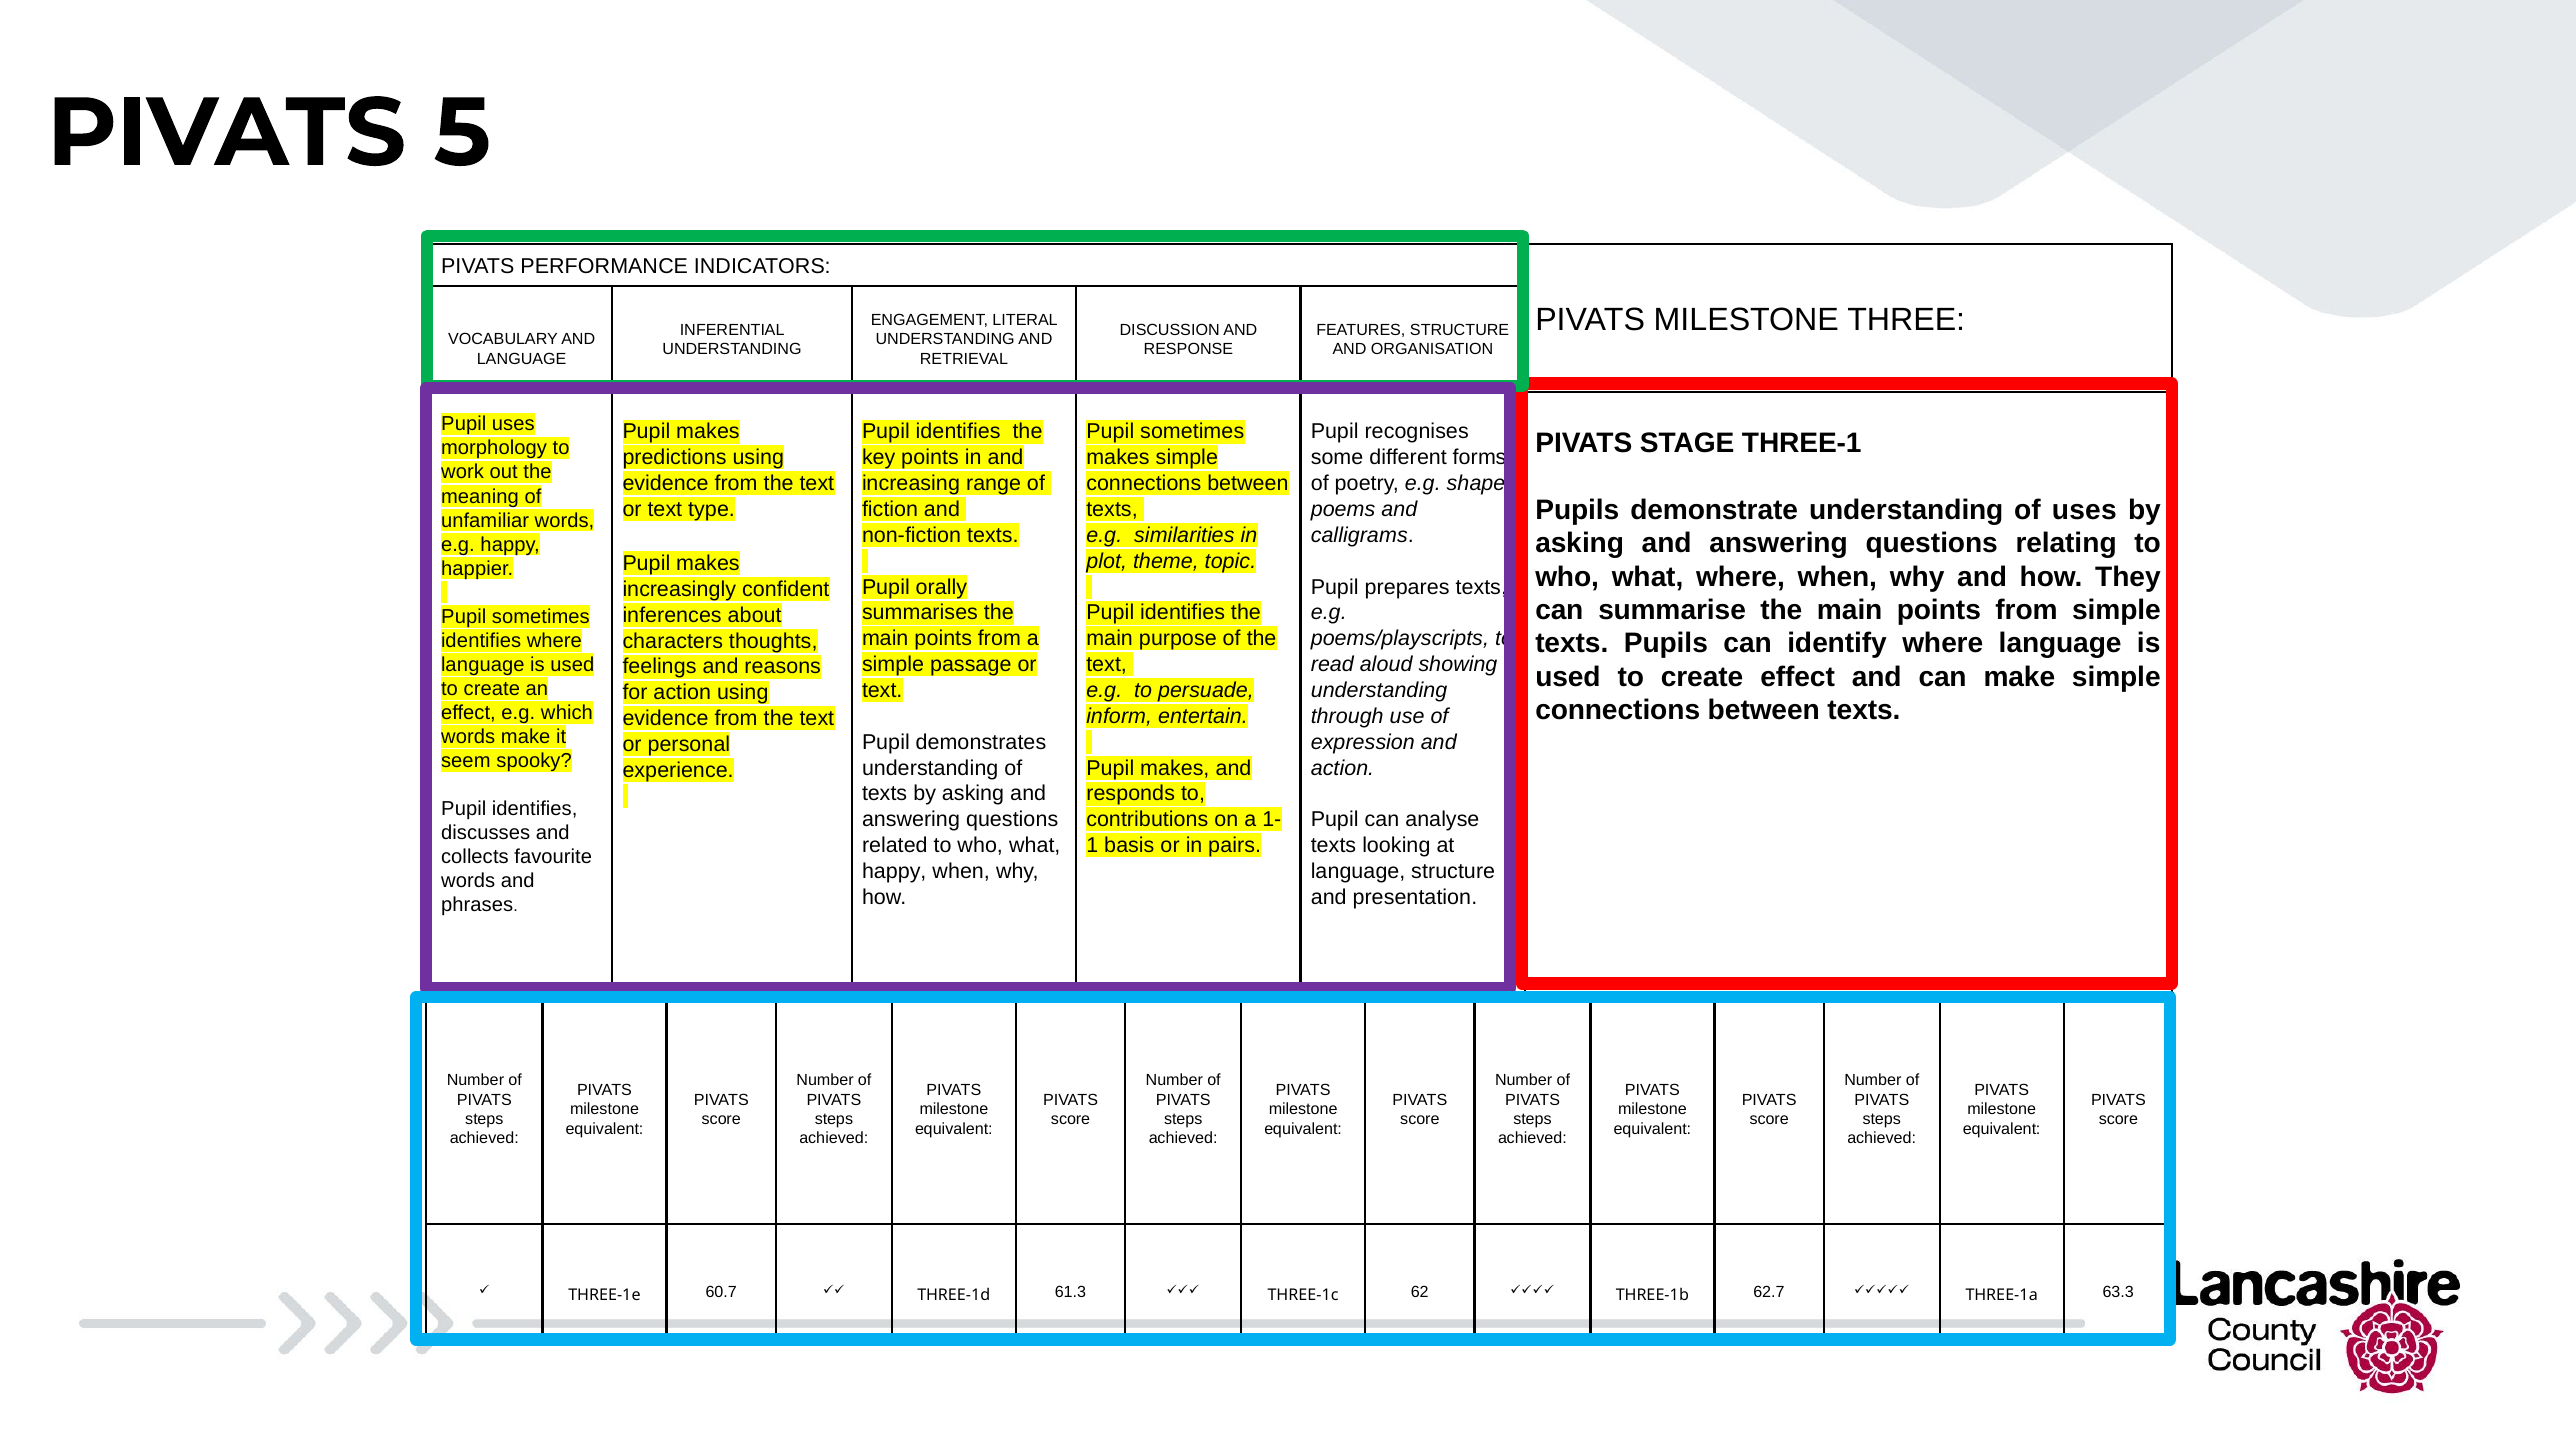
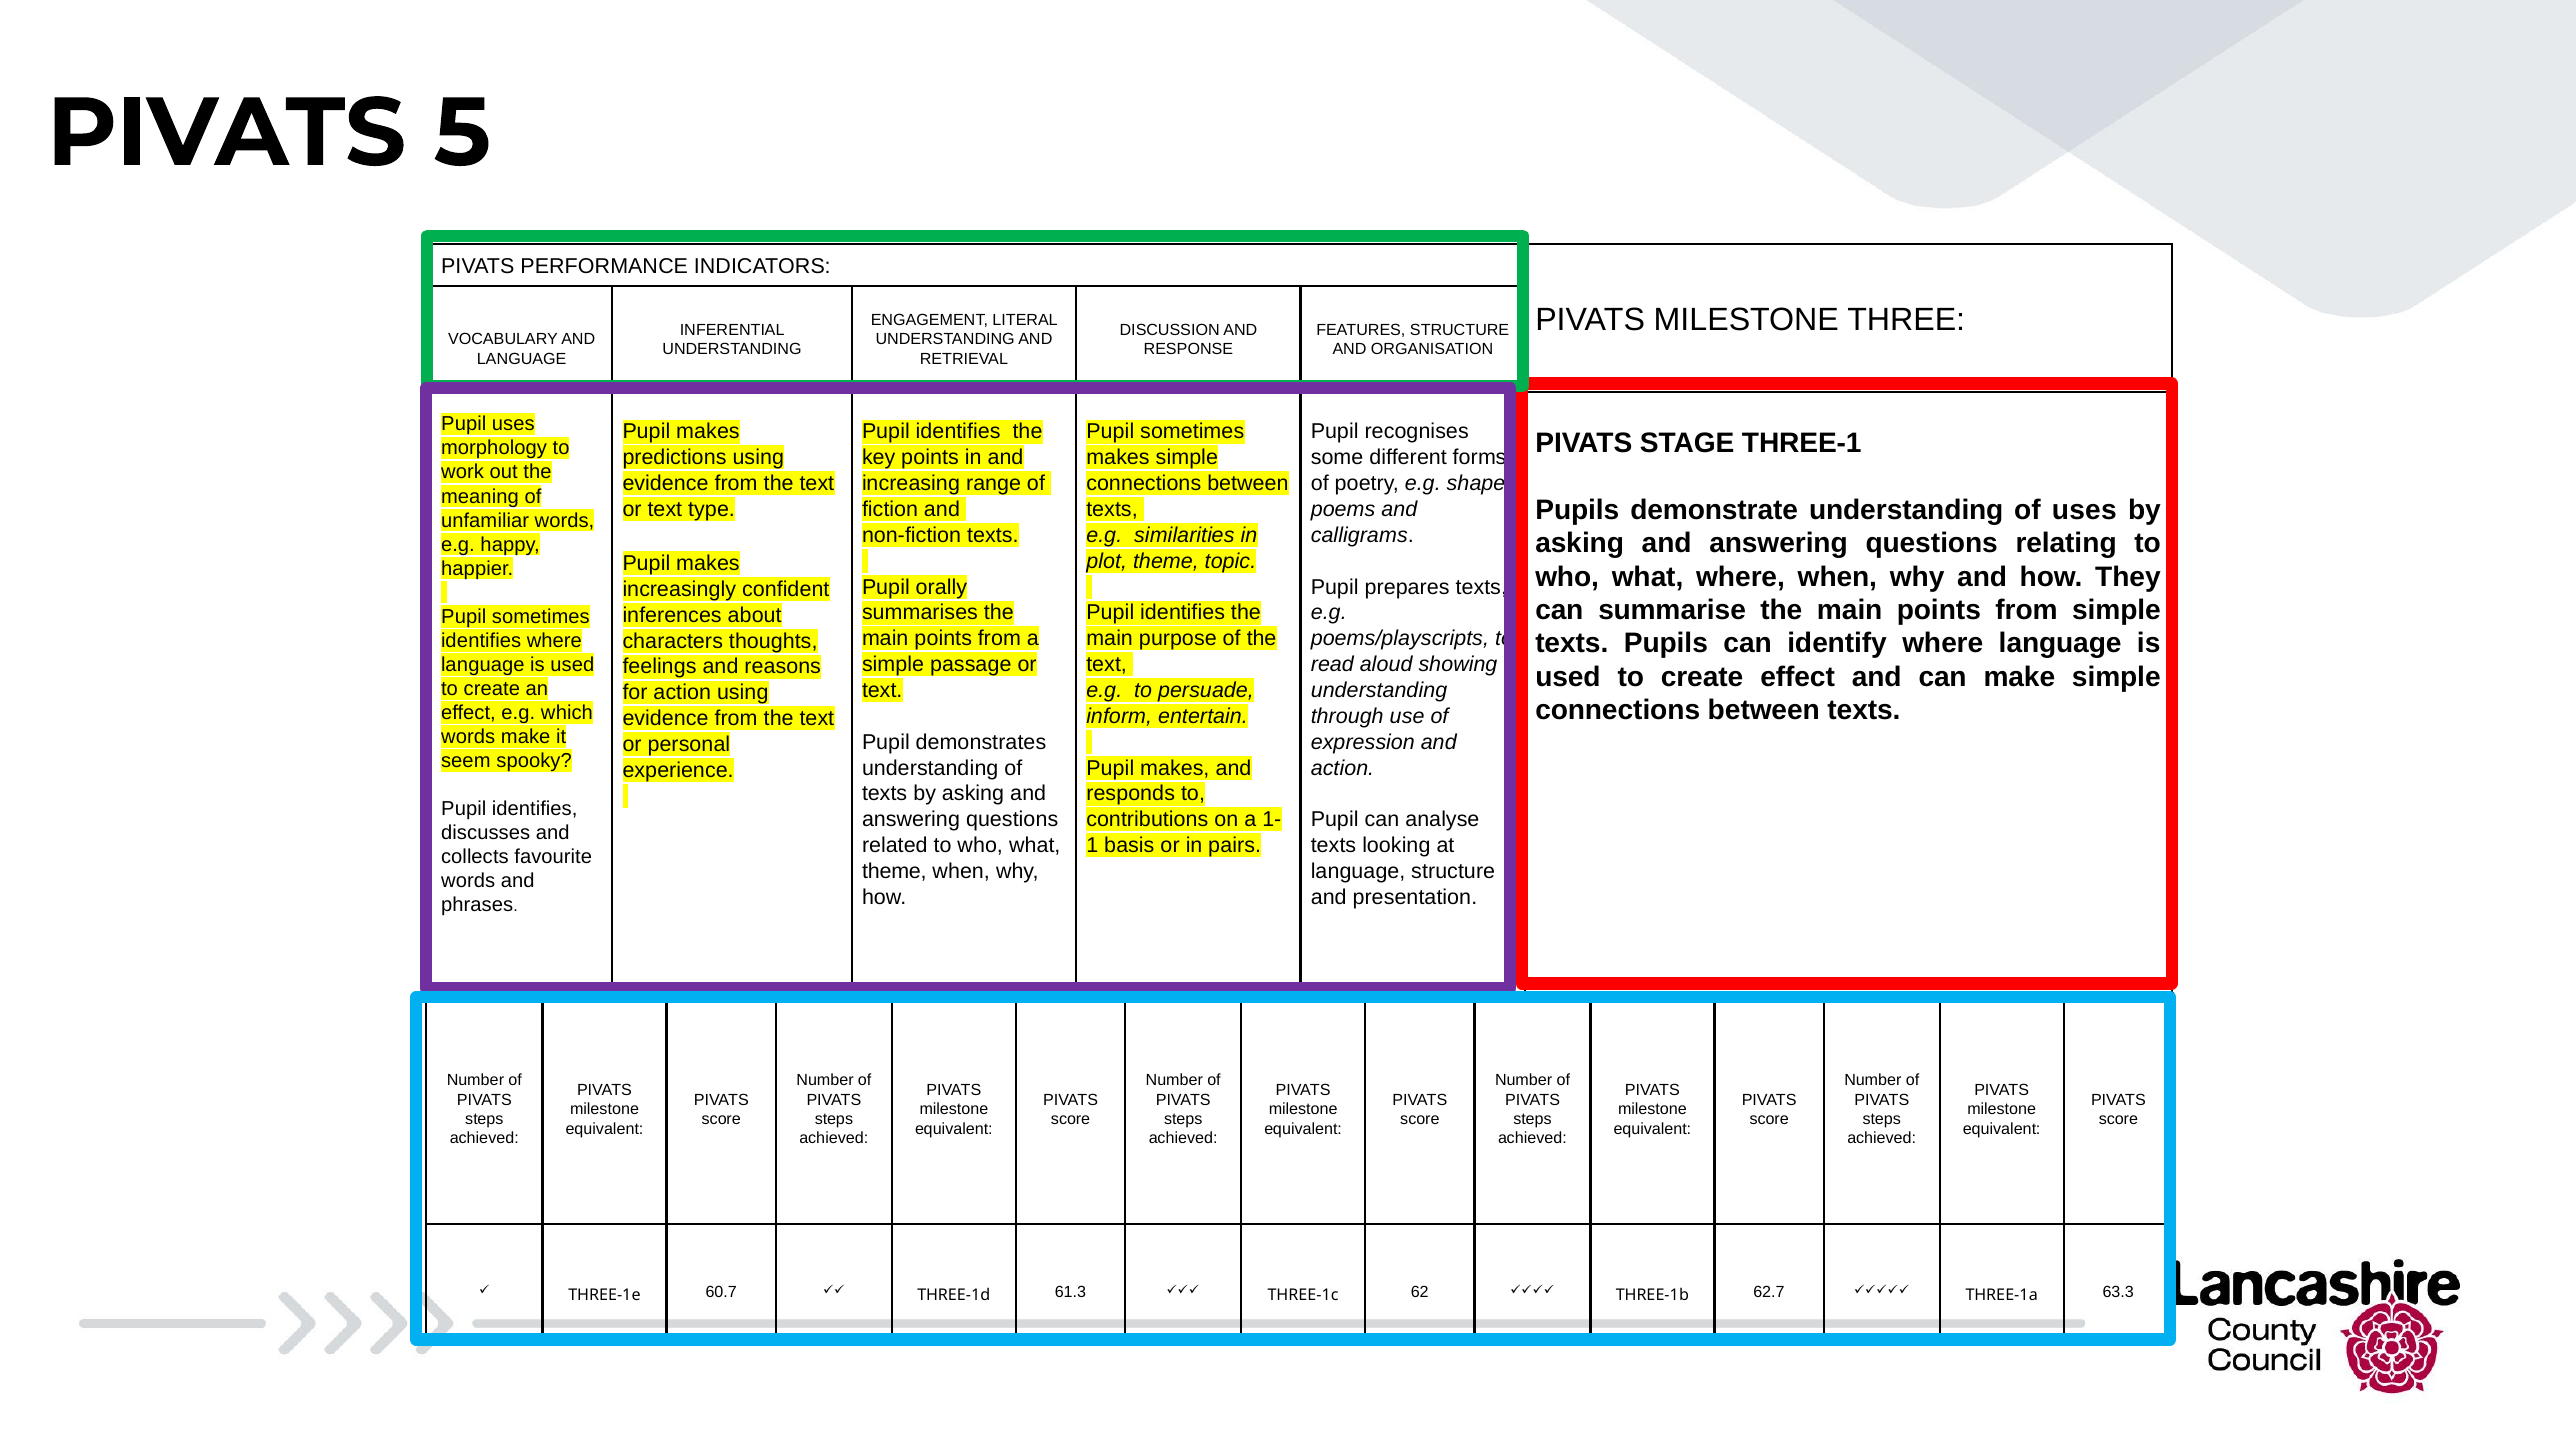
happy: happy -> theme (894, 871)
